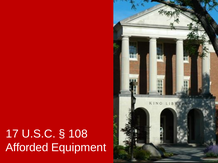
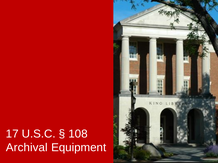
Afforded: Afforded -> Archival (27, 148)
